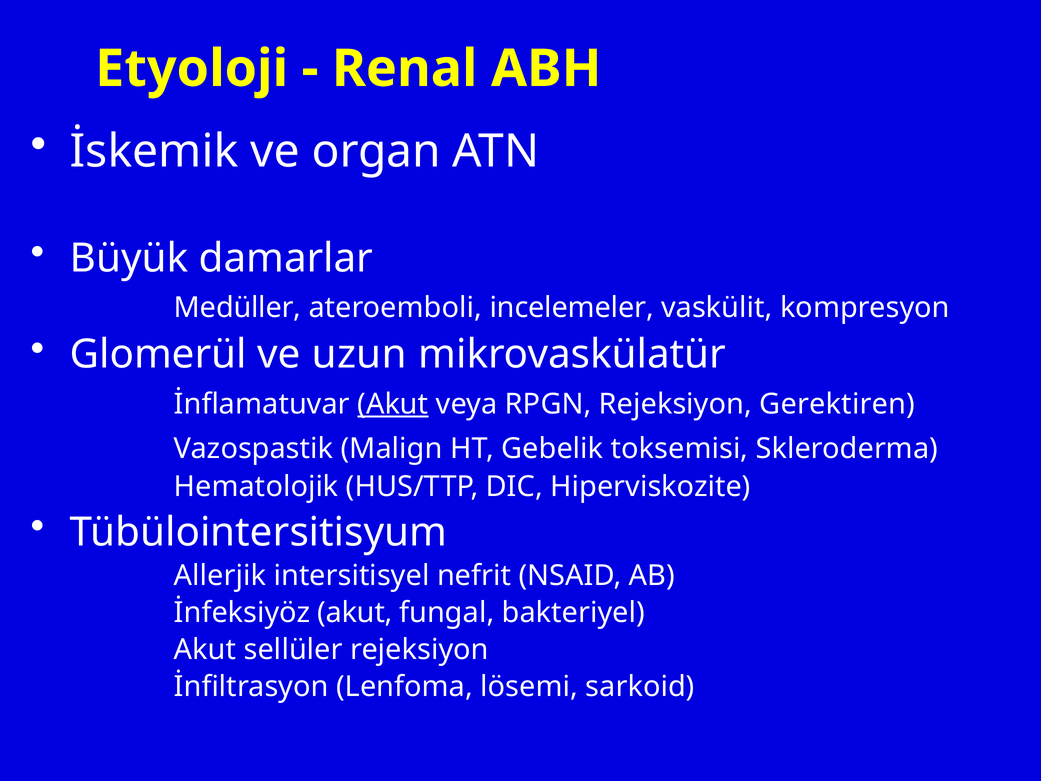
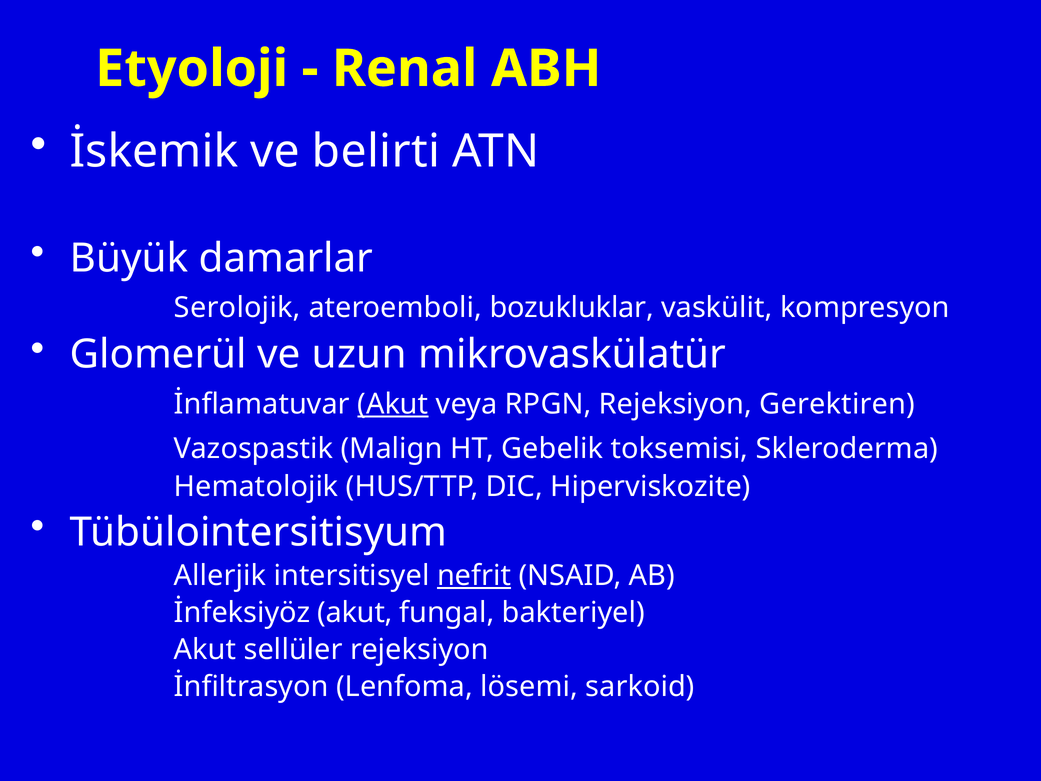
organ: organ -> belirti (376, 151)
Medüller: Medüller -> Serolojik (237, 308)
incelemeler: incelemeler -> bozukluklar (572, 308)
nefrit underline: none -> present (474, 575)
